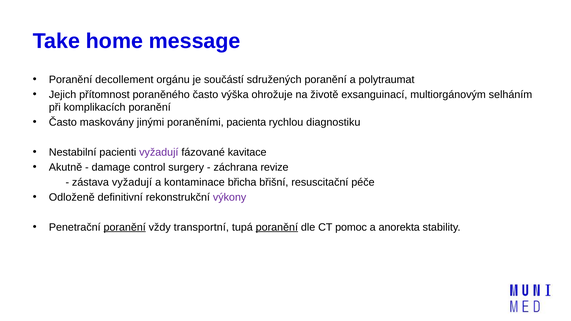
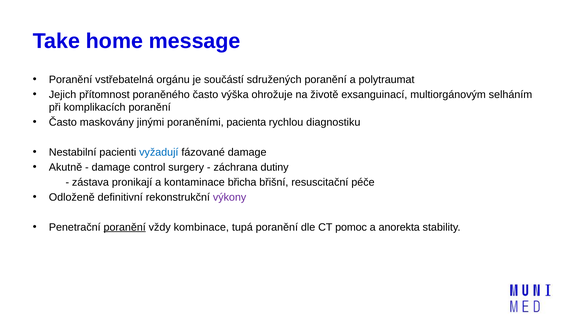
decollement: decollement -> vstřebatelná (124, 80)
vyžadují colour: purple -> blue (159, 152)
fázované kavitace: kavitace -> damage (247, 152)
revize: revize -> dutiny (275, 167)
zástava vyžadují: vyžadují -> pronikají (132, 182)
transportní: transportní -> kombinace (201, 227)
poranění underline: present -> none (277, 227)
